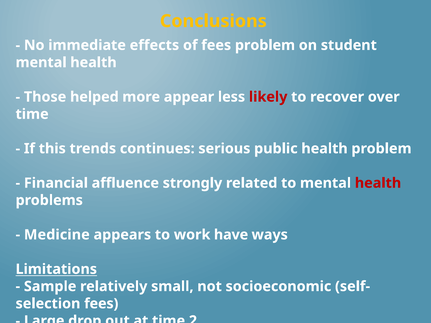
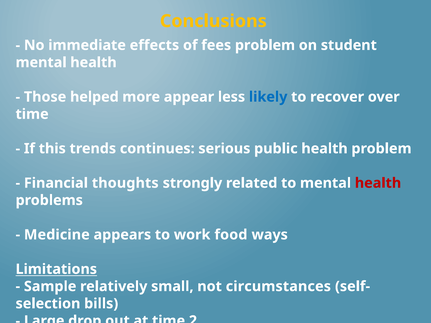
likely colour: red -> blue (268, 97)
affluence: affluence -> thoughts (125, 183)
have: have -> food (231, 235)
socioeconomic: socioeconomic -> circumstances (278, 287)
fees: fees -> bills (101, 304)
